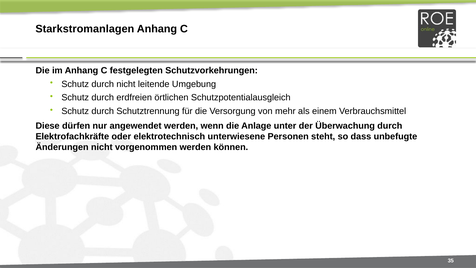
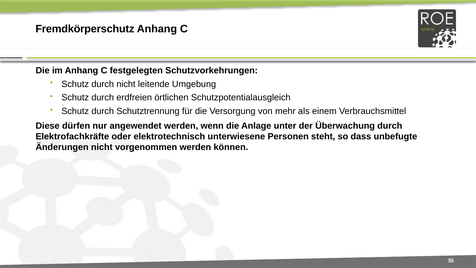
Starkstromanlagen: Starkstromanlagen -> Fremdkörperschutz (85, 29)
